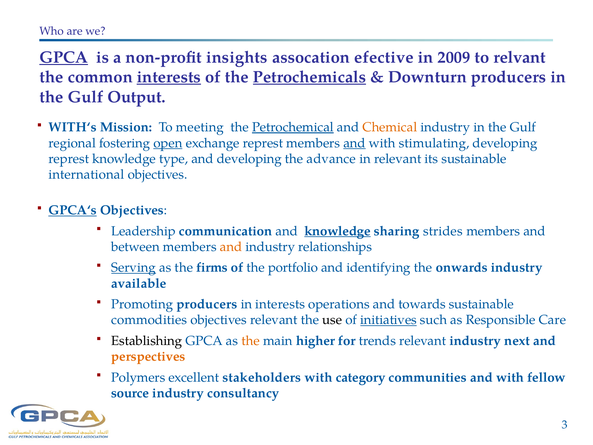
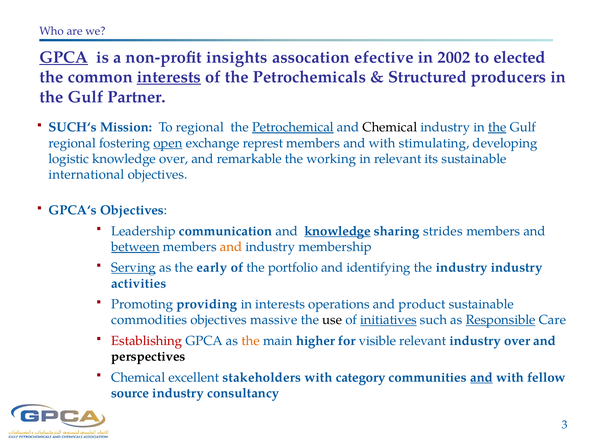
2009: 2009 -> 2002 (454, 57)
relvant: relvant -> elected (520, 57)
Petrochemicals underline: present -> none (310, 77)
Downturn: Downturn -> Structured (427, 77)
Output: Output -> Partner (137, 97)
WITH‘s: WITH‘s -> SUCH‘s (73, 127)
To meeting: meeting -> regional (200, 127)
Chemical colour: orange -> black (390, 127)
the underline: none -> present (497, 127)
and underline: present -> none (354, 143)
represt: represt -> logistic (69, 159)
knowledge type: type -> over (174, 159)
and developing: developing -> remarkable (249, 159)
advance: advance -> working (331, 159)
GPCA‘s underline: present -> none (73, 210)
between underline: none -> present (135, 247)
relationships: relationships -> membership (335, 247)
firms: firms -> early (212, 267)
the onwards: onwards -> industry (462, 267)
available: available -> activities (139, 283)
Promoting producers: producers -> providing (207, 304)
towards: towards -> product (422, 304)
objectives relevant: relevant -> massive (274, 320)
Responsible underline: none -> present (501, 320)
Establishing colour: black -> red (147, 341)
trends: trends -> visible (377, 341)
industry next: next -> over (517, 341)
perspectives colour: orange -> black (148, 356)
Polymers: Polymers -> Chemical (138, 377)
and underline: none -> present (481, 377)
